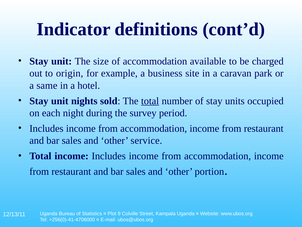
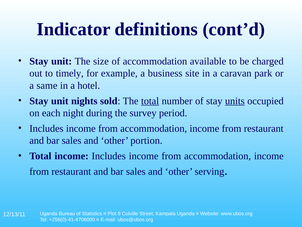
origin: origin -> timely (70, 73)
units underline: none -> present (235, 101)
service: service -> portion (146, 140)
portion: portion -> serving (209, 171)
